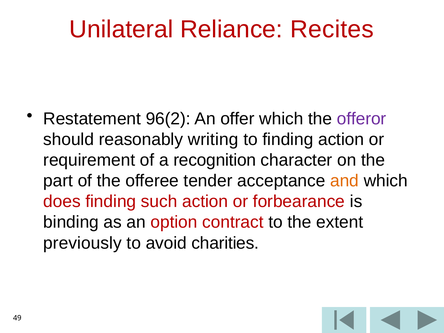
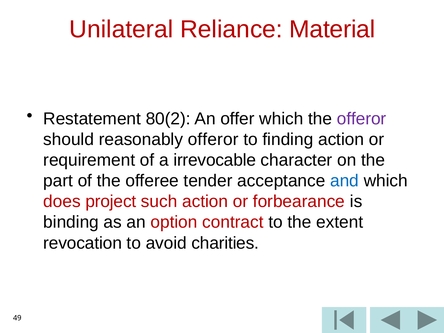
Recites: Recites -> Material (332, 29)
96(2: 96(2 -> 80(2 (168, 119)
reasonably writing: writing -> offeror (213, 139)
recognition: recognition -> irrevocable (215, 160)
and colour: orange -> blue (345, 181)
does finding: finding -> project (111, 202)
previously: previously -> revocation (83, 243)
